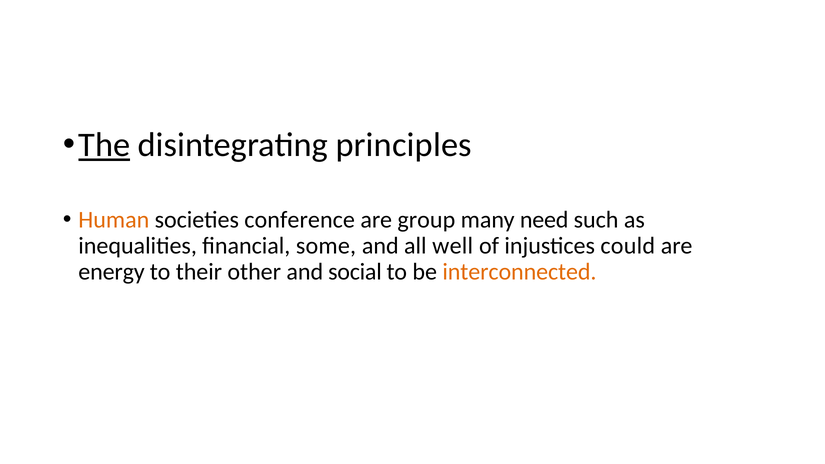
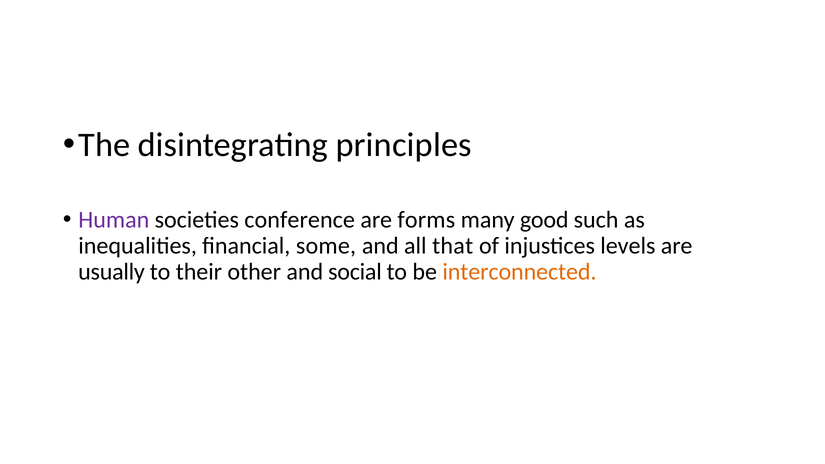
The underline: present -> none (104, 145)
Human colour: orange -> purple (114, 220)
group: group -> forms (426, 220)
need: need -> good (544, 220)
well: well -> that (453, 246)
could: could -> levels (628, 246)
energy: energy -> usually (112, 272)
